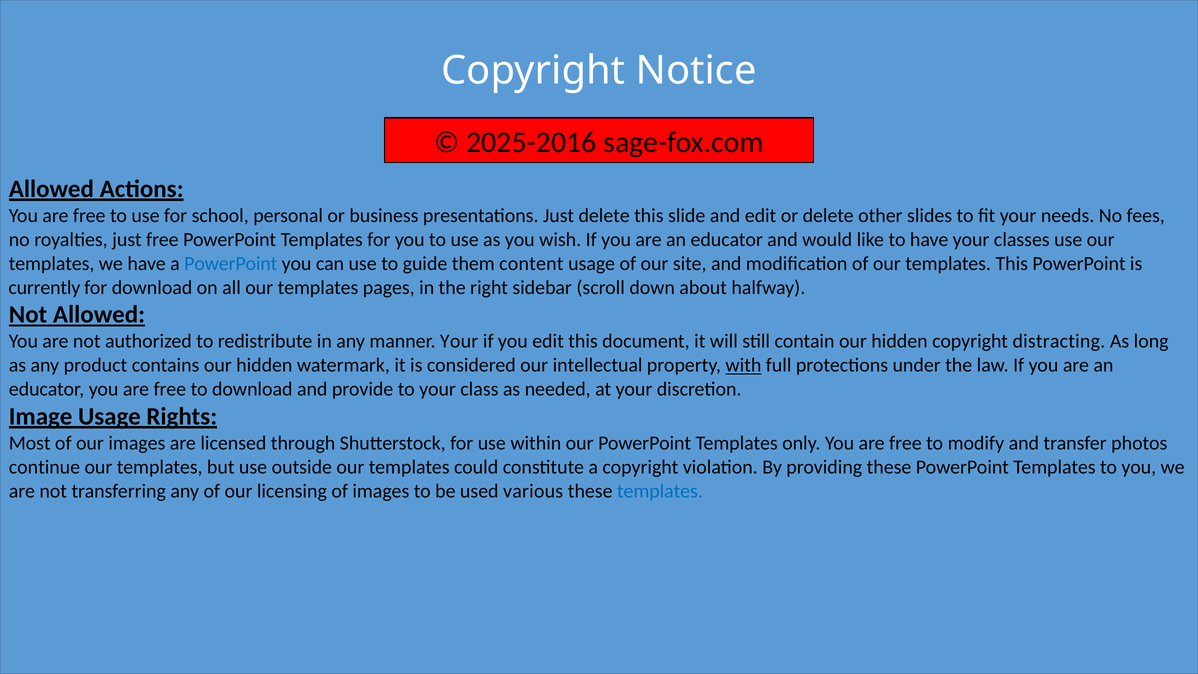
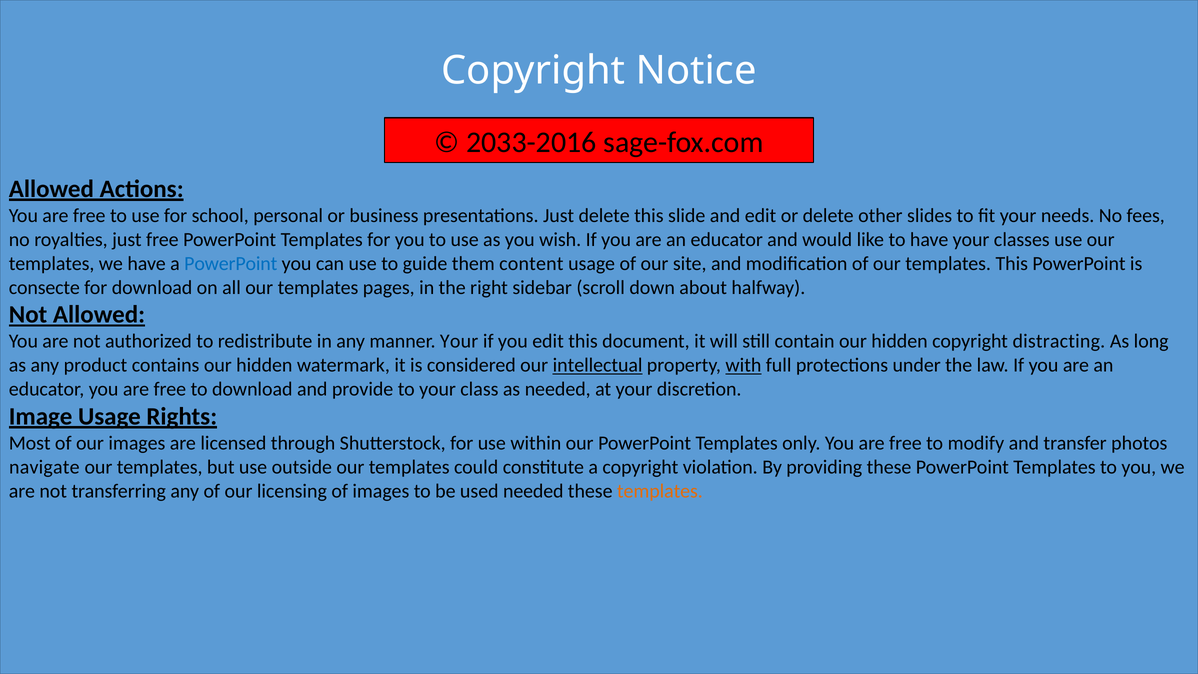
2025-2016: 2025-2016 -> 2033-2016 (531, 142)
currently: currently -> consecte (44, 287)
intellectual underline: none -> present (598, 365)
continue: continue -> navigate (44, 467)
used various: various -> needed (533, 491)
templates colour: blue -> orange (660, 491)
